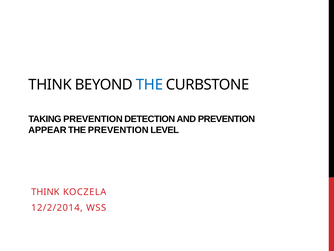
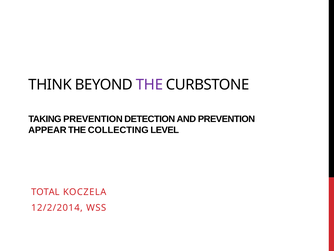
THE colour: blue -> purple (149, 85)
THE PREVENTION: PREVENTION -> COLLECTING (118, 130)
THINK: THINK -> TOTAL (45, 192)
